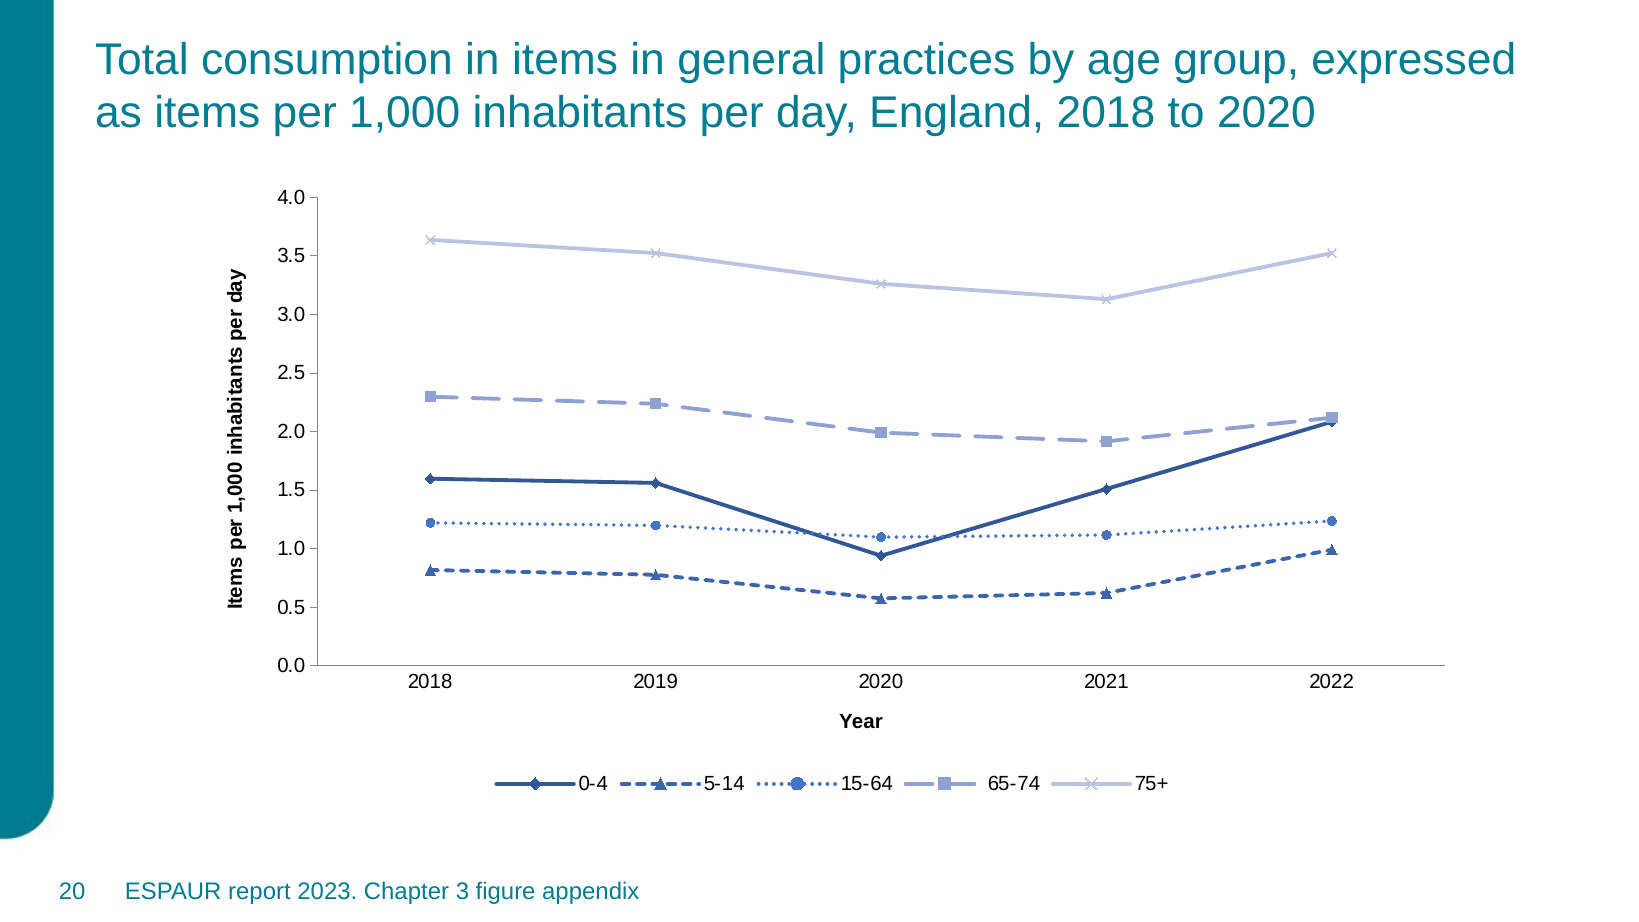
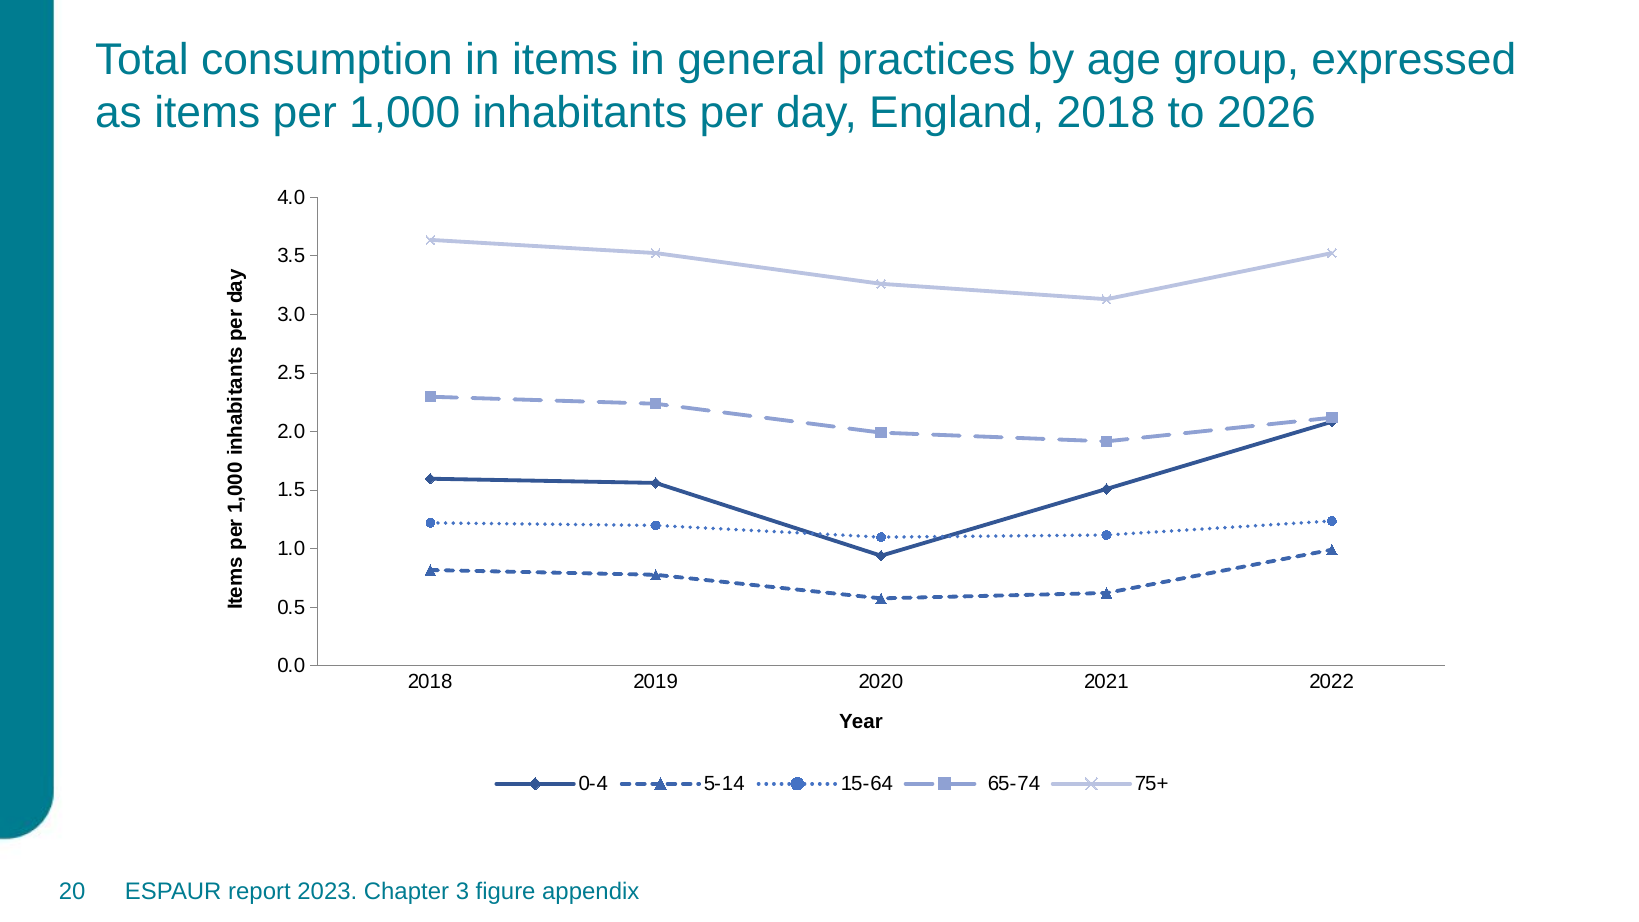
to 2020: 2020 -> 2026 (1266, 113)
